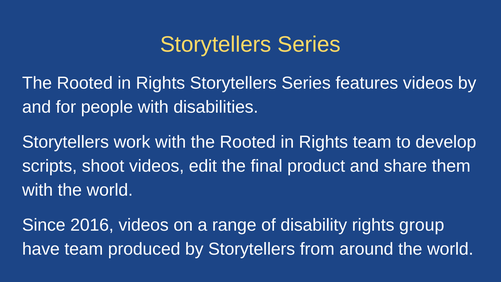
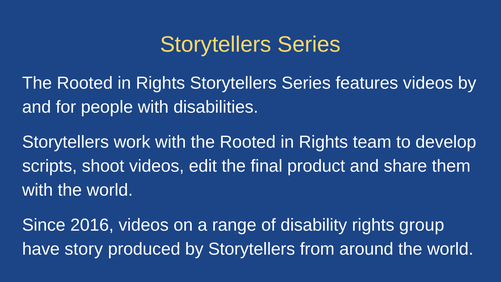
have team: team -> story (84, 249)
